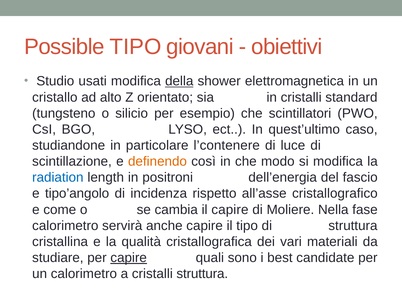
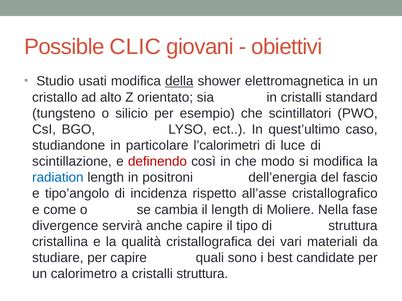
Possible TIPO: TIPO -> CLIC (135, 47)
l’contenere: l’contenere -> l’calorimetri (227, 146)
definendo colour: orange -> red (157, 162)
il capire: capire -> length (230, 210)
calorimetro: calorimetro -> divergence (65, 226)
capire underline: present -> none (129, 258)
